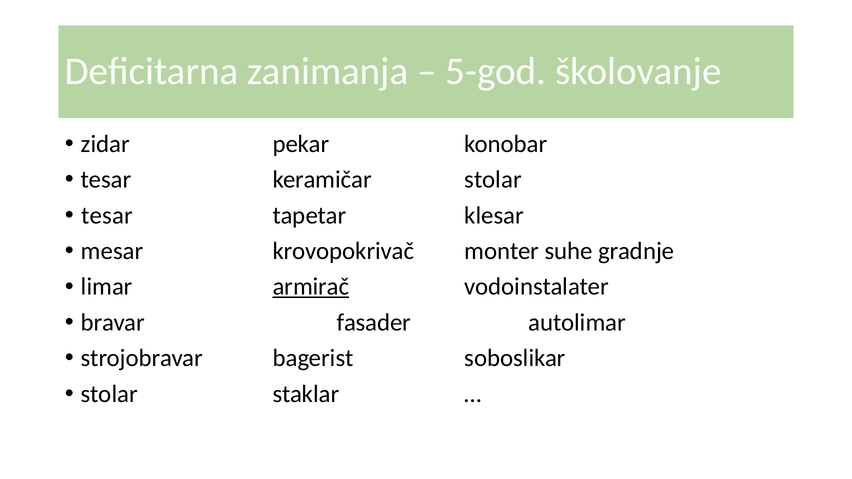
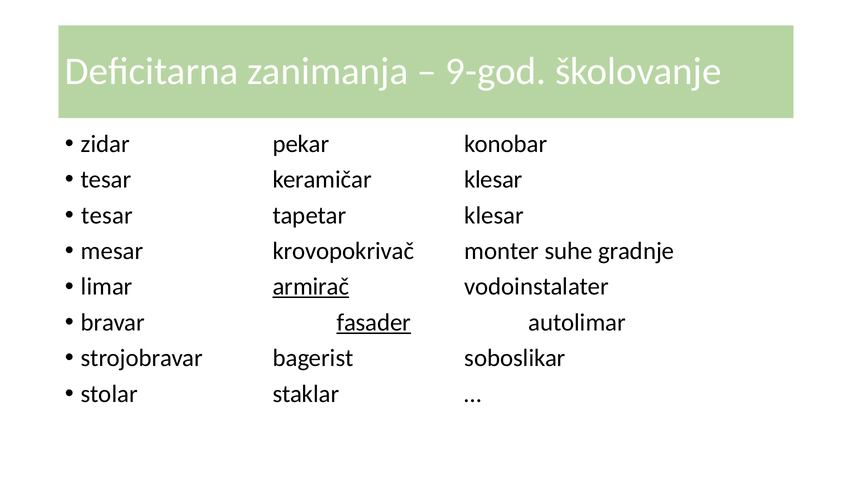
5-god: 5-god -> 9-god (496, 72)
keramičar stolar: stolar -> klesar (493, 180)
fasader underline: none -> present (374, 323)
